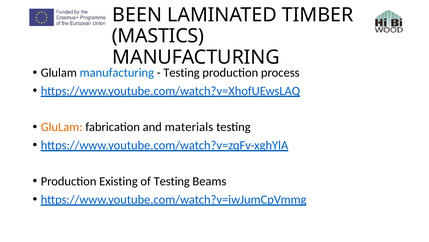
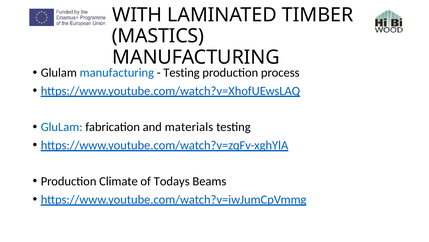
BEEN: BEEN -> WITH (137, 15)
GluLam colour: orange -> blue (62, 127)
Existing: Existing -> Climate (118, 181)
of Testing: Testing -> Todays (172, 181)
